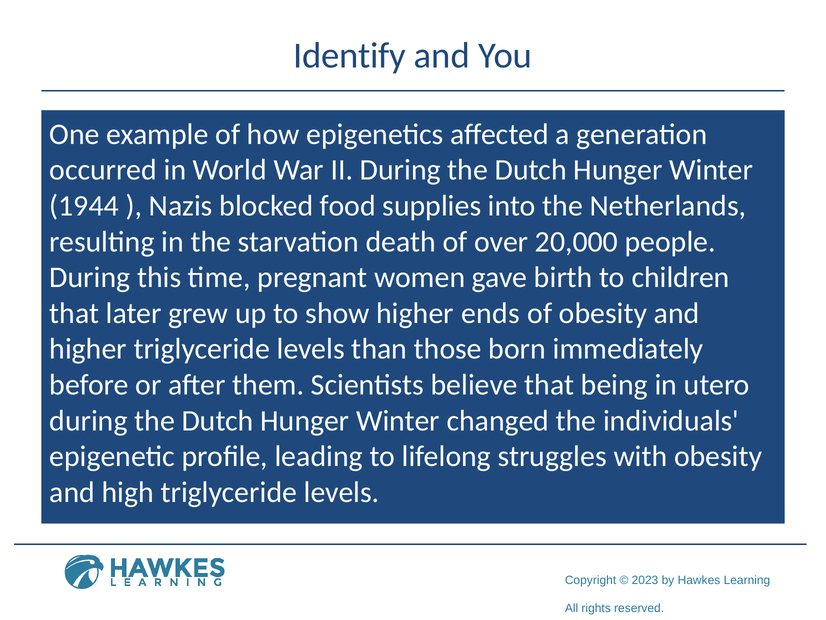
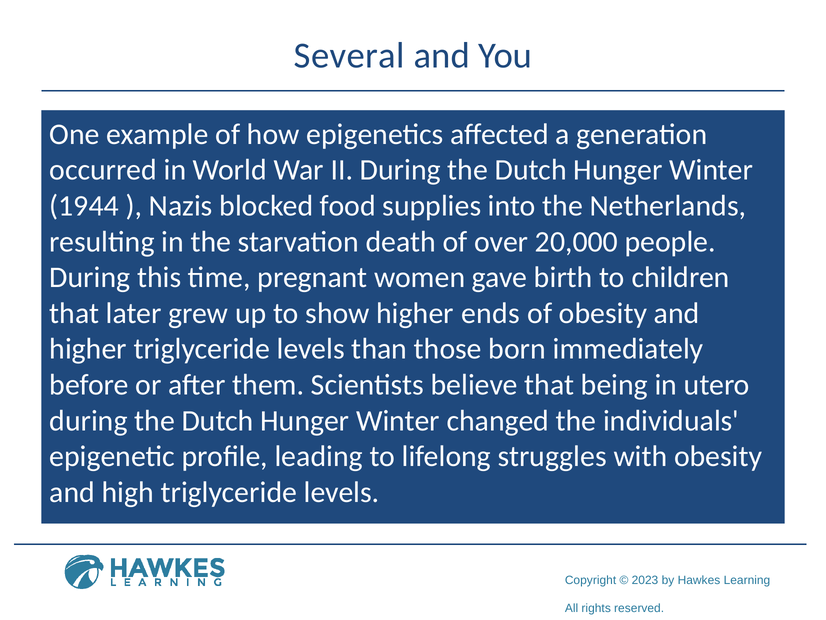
Identify: Identify -> Several (349, 56)
